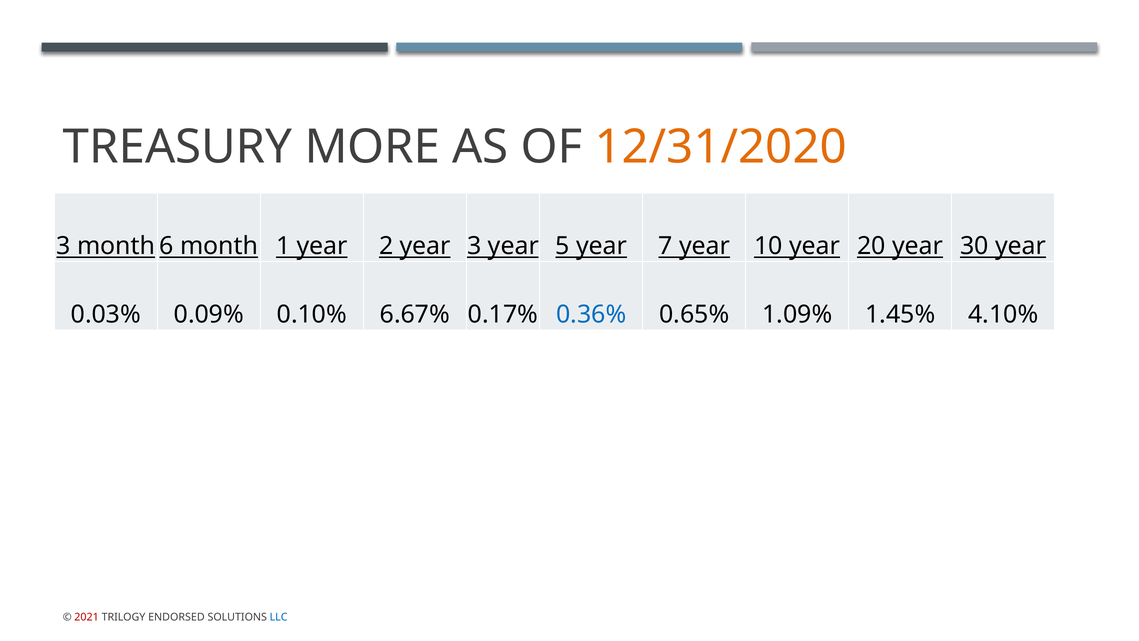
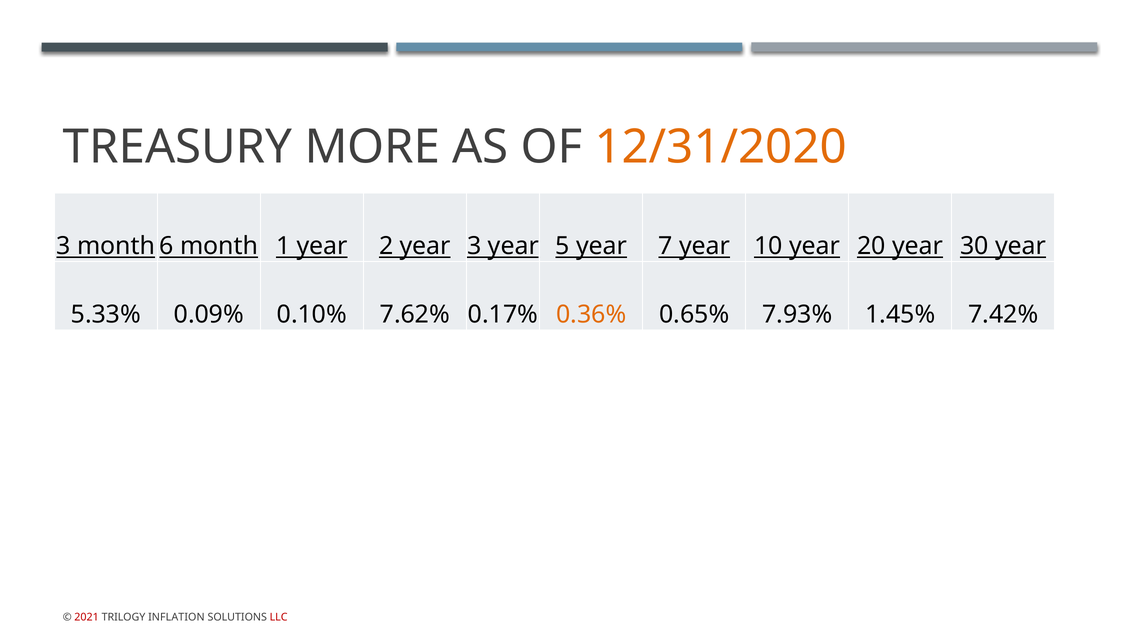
0.03%: 0.03% -> 5.33% (106, 315)
6.67%: 6.67% -> 7.62% (415, 315)
0.36% colour: blue -> orange (591, 315)
1.09%: 1.09% -> 7.93% (797, 315)
4.10%: 4.10% -> 7.42% (1003, 315)
ENDORSED: ENDORSED -> INFLATION (176, 617)
LLC colour: blue -> red (279, 617)
